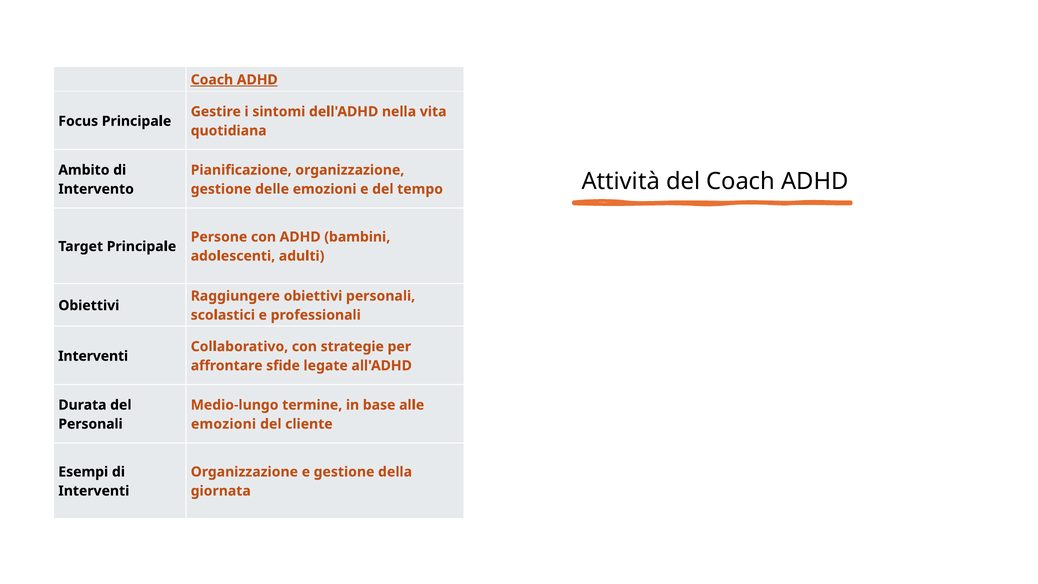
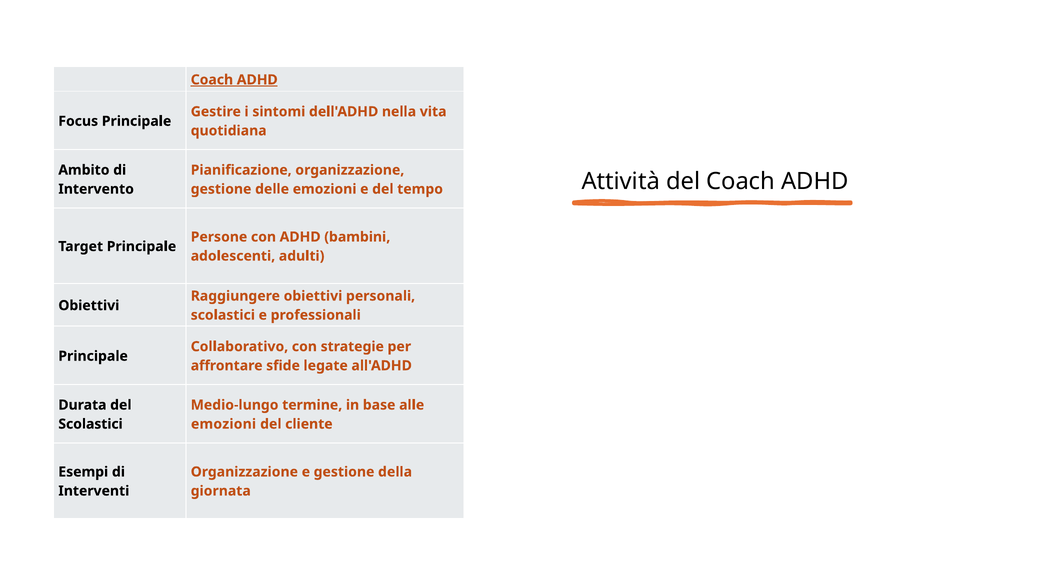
Interventi: Interventi -> Principale (93, 356)
Personali: Personali -> Scolastici (91, 424)
